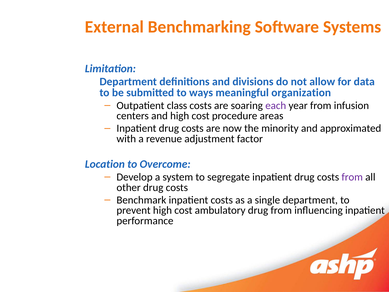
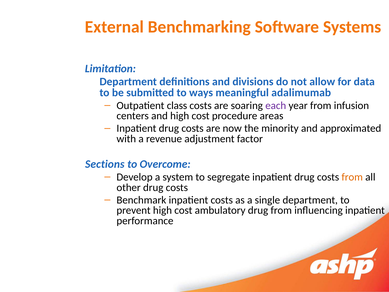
organization: organization -> adalimumab (301, 93)
Location: Location -> Sections (105, 164)
from colour: purple -> orange (352, 177)
